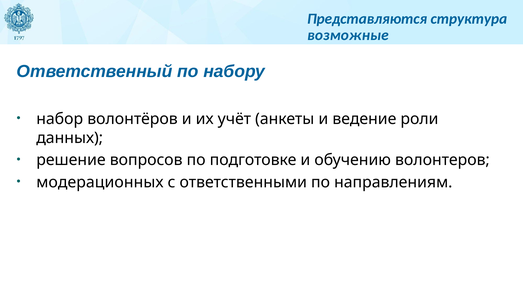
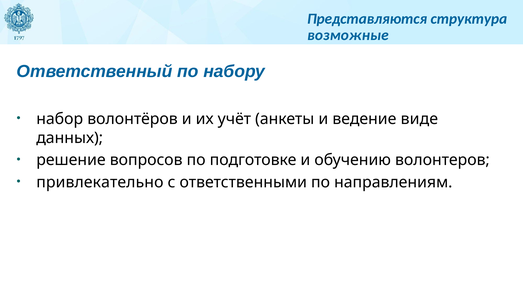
роли: роли -> виде (419, 119)
модерационных: модерационных -> привлекательно (100, 182)
